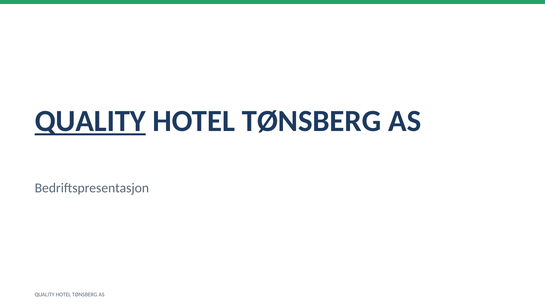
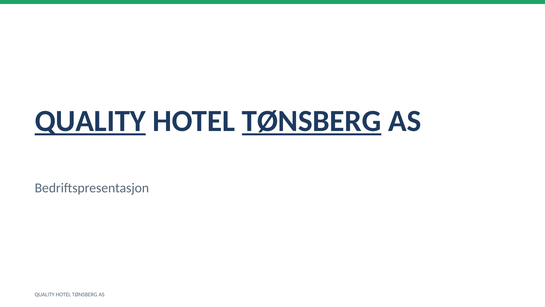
TØNSBERG underline: none -> present (312, 121)
